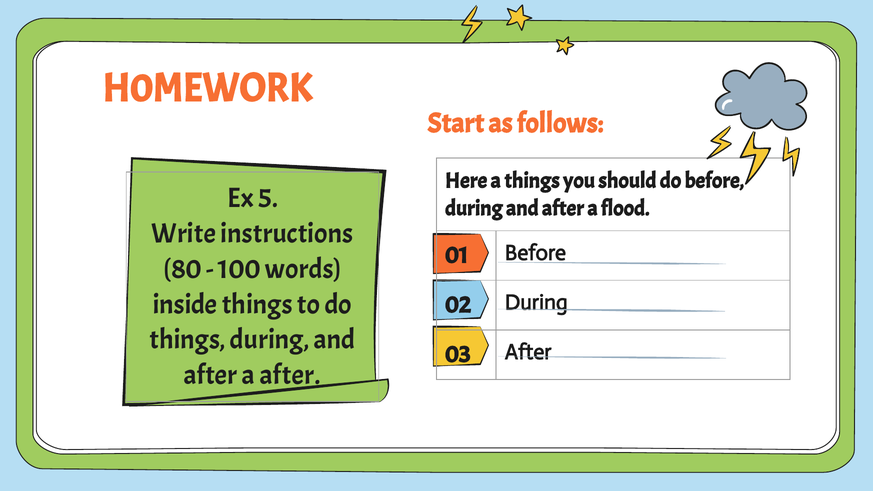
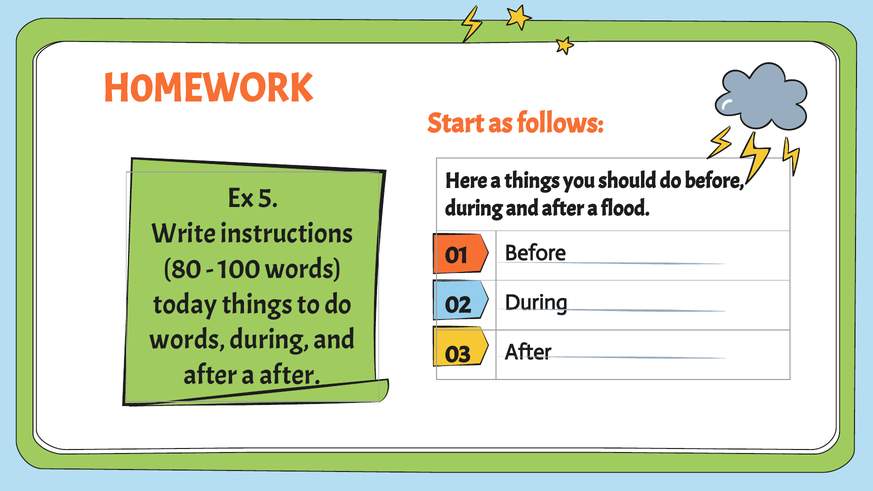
inside: inside -> today (185, 304)
things: things -> words (187, 340)
